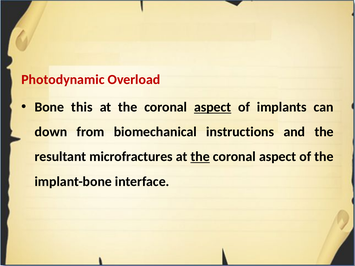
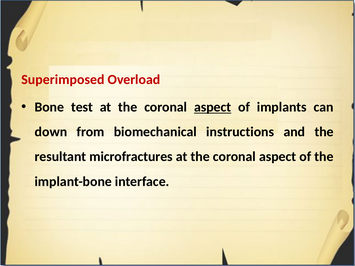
Photodynamic: Photodynamic -> Superimposed (63, 80)
this: this -> test (82, 107)
the underline: present -> none (200, 157)
